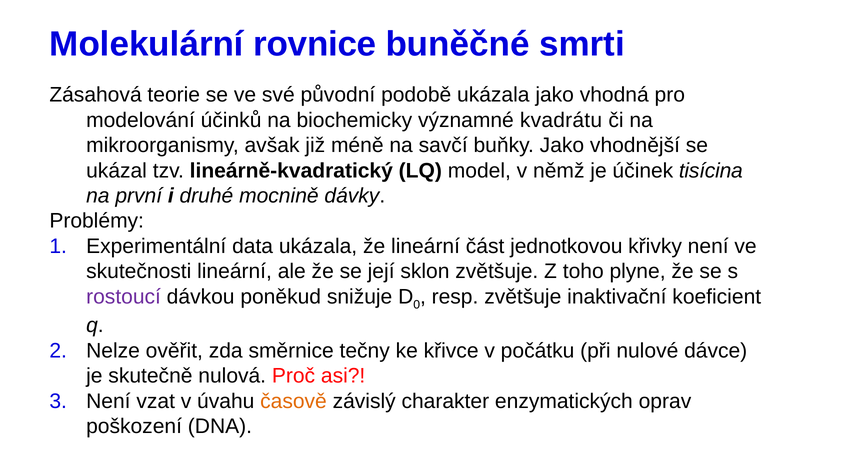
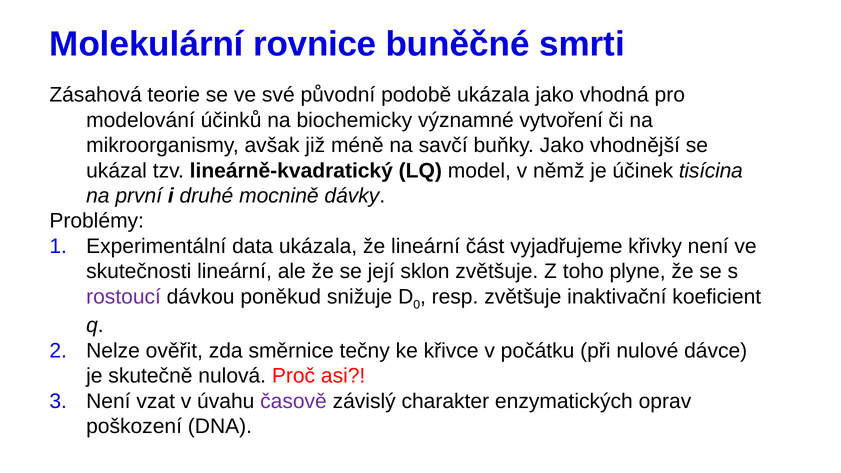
kvadrátu: kvadrátu -> vytvoření (561, 120)
jednotkovou: jednotkovou -> vyjadřujeme (566, 246)
časově colour: orange -> purple (294, 401)
